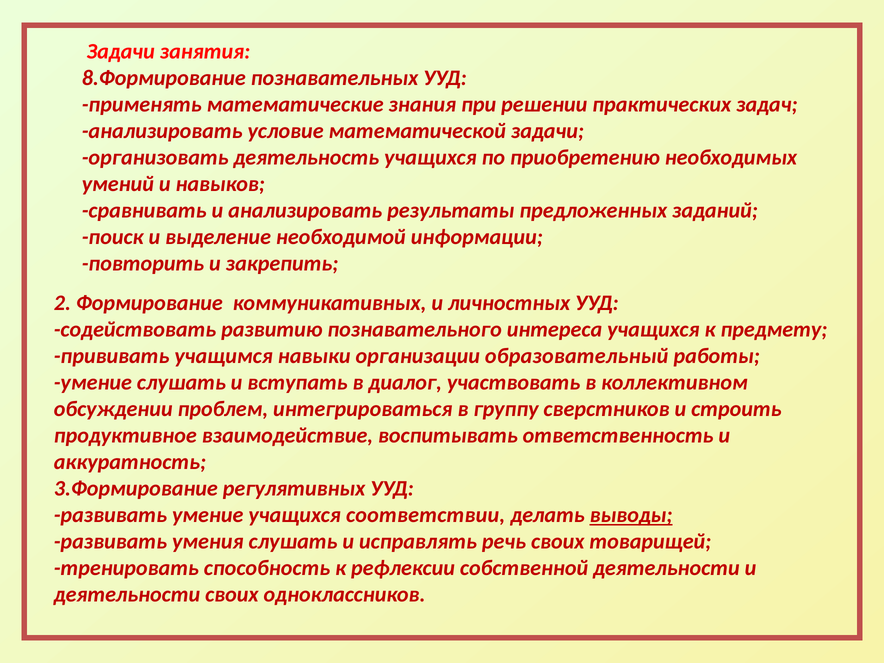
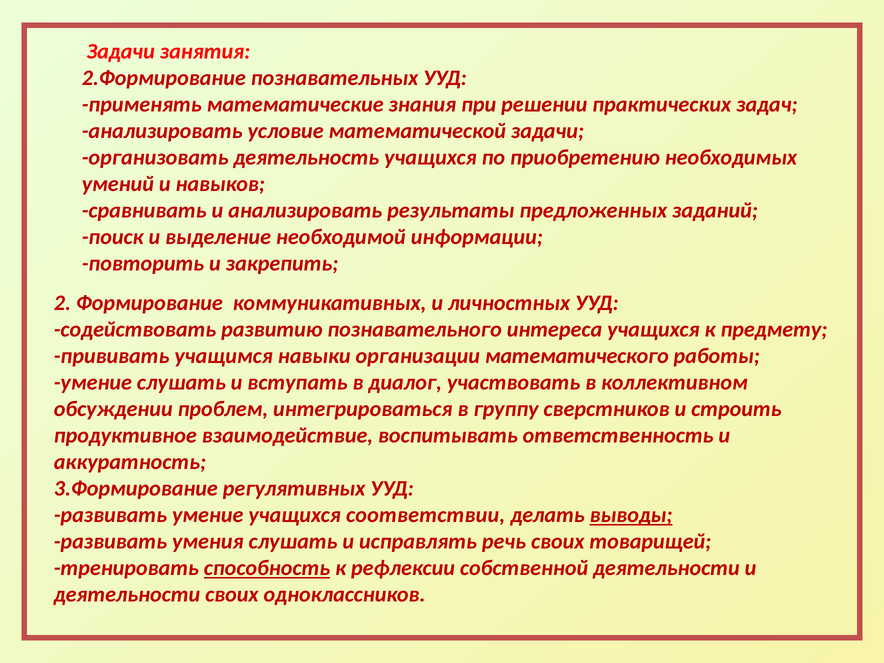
8.Формирование: 8.Формирование -> 2.Формирование (164, 78)
образовательный: образовательный -> математического (577, 356)
способность underline: none -> present (267, 568)
